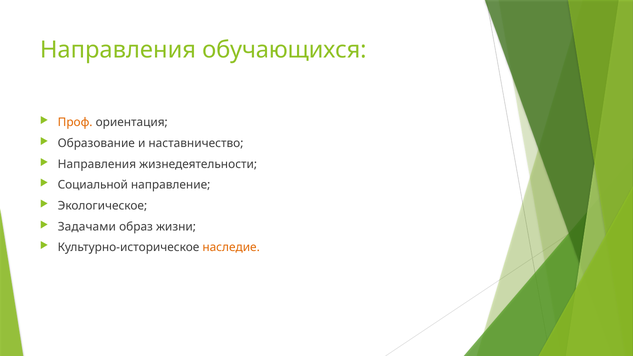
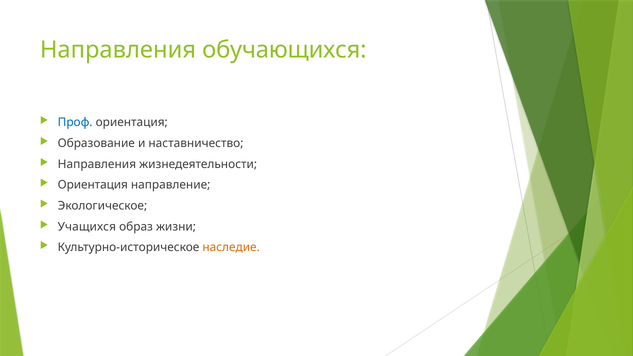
Проф colour: orange -> blue (75, 123)
Социальной: Социальной -> Ориентация (93, 185)
Задачами: Задачами -> Учащихся (87, 227)
